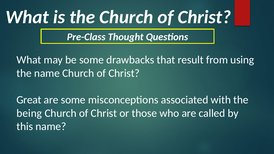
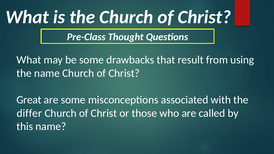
being: being -> differ (29, 113)
